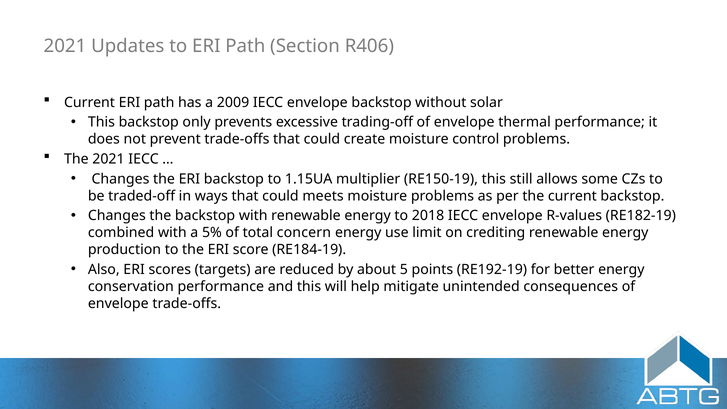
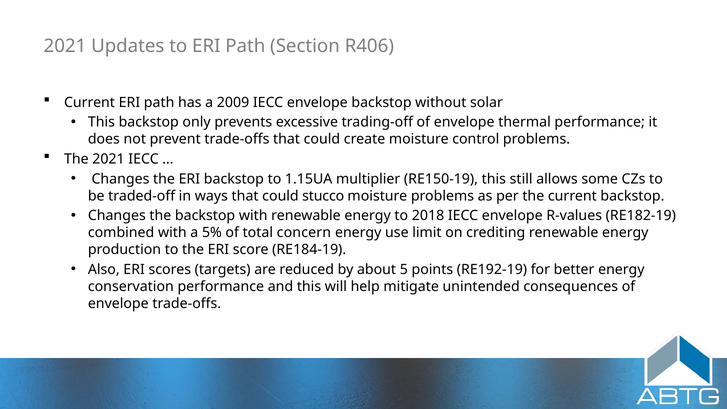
meets: meets -> stucco (323, 196)
